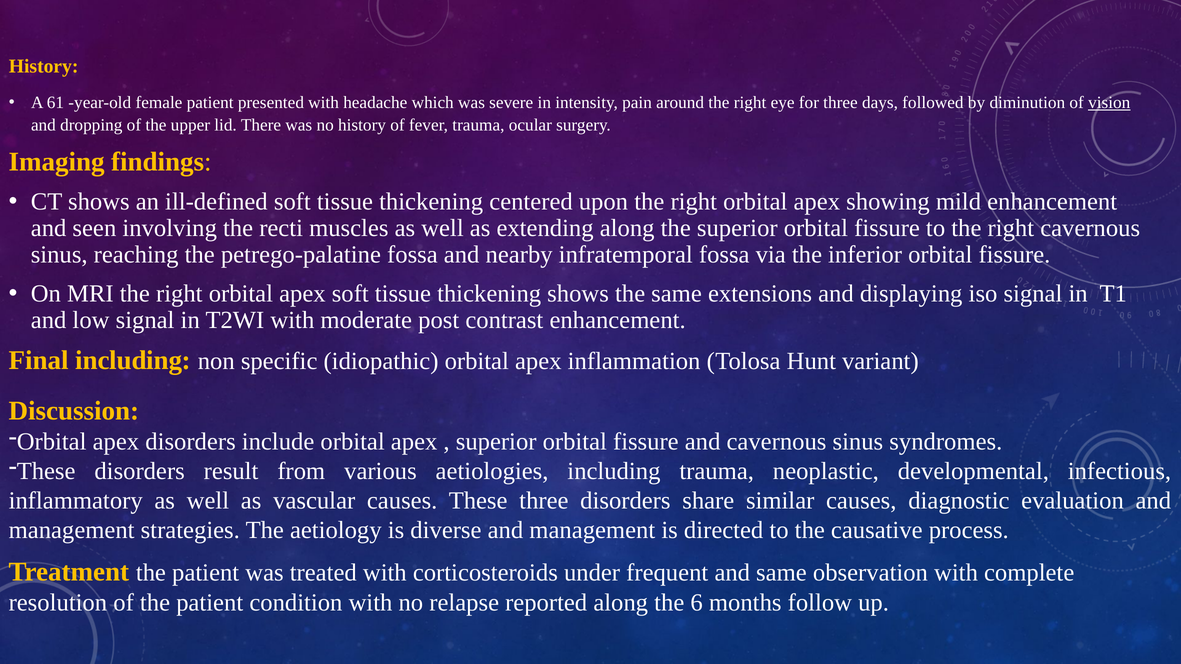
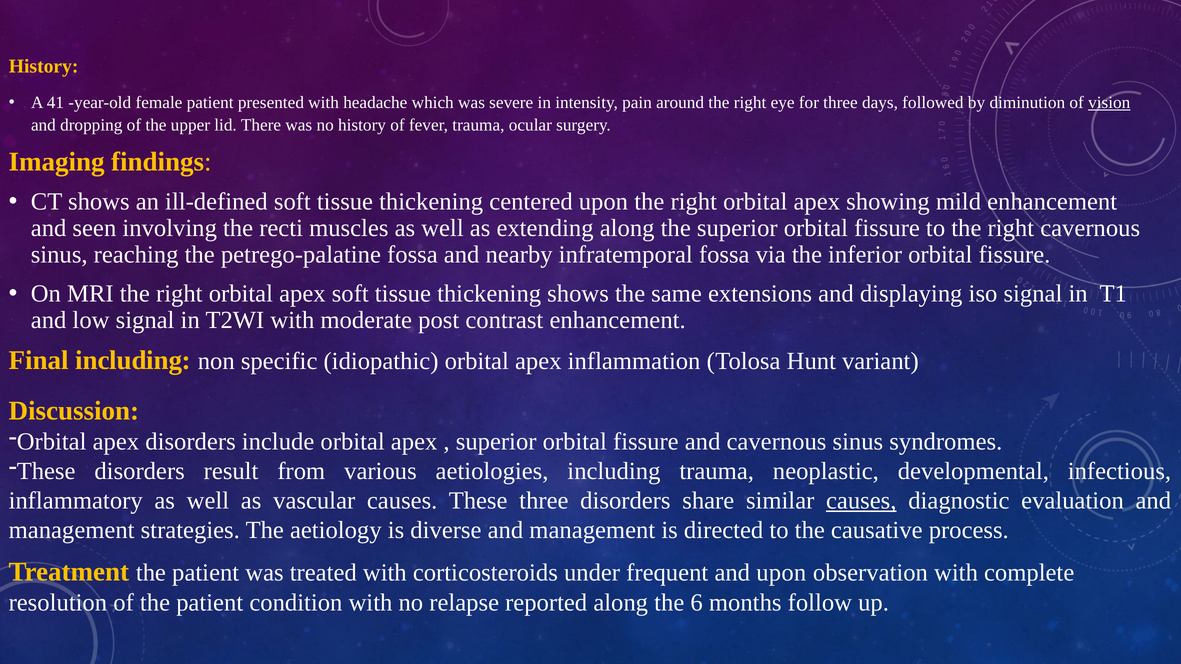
61: 61 -> 41 (55, 103)
causes underline: none -> present (861, 501)
and same: same -> upon (781, 573)
